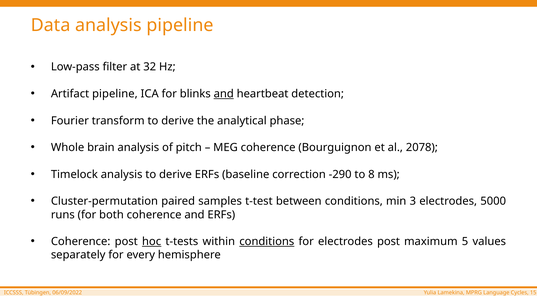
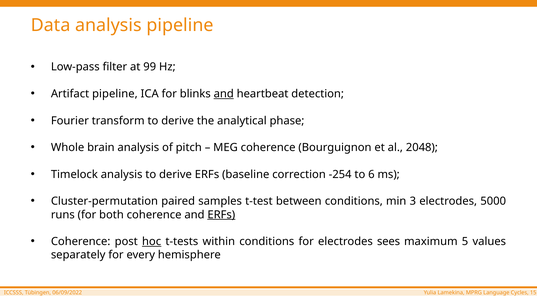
32: 32 -> 99 (150, 67)
2078: 2078 -> 2048 (422, 148)
-290: -290 -> -254 (340, 174)
8: 8 -> 6 (371, 174)
ERFs underline: none -> present (221, 215)
conditions underline: present -> none (267, 242)
electrodes post: post -> sees (389, 242)
